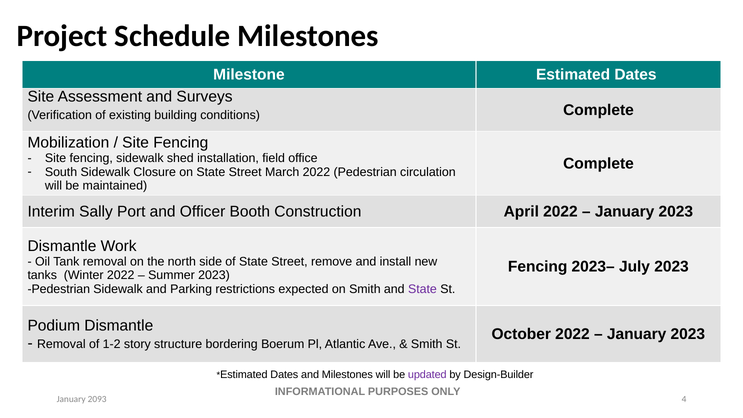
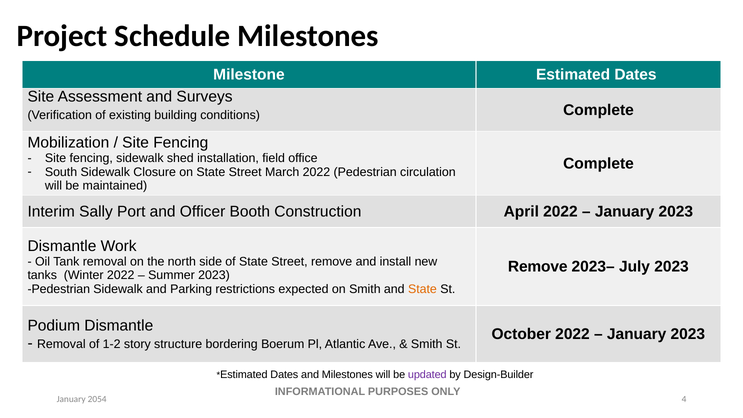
Fencing: Fencing -> Remove (538, 267)
State colour: purple -> orange (422, 289)
2093: 2093 -> 2054 (97, 399)
